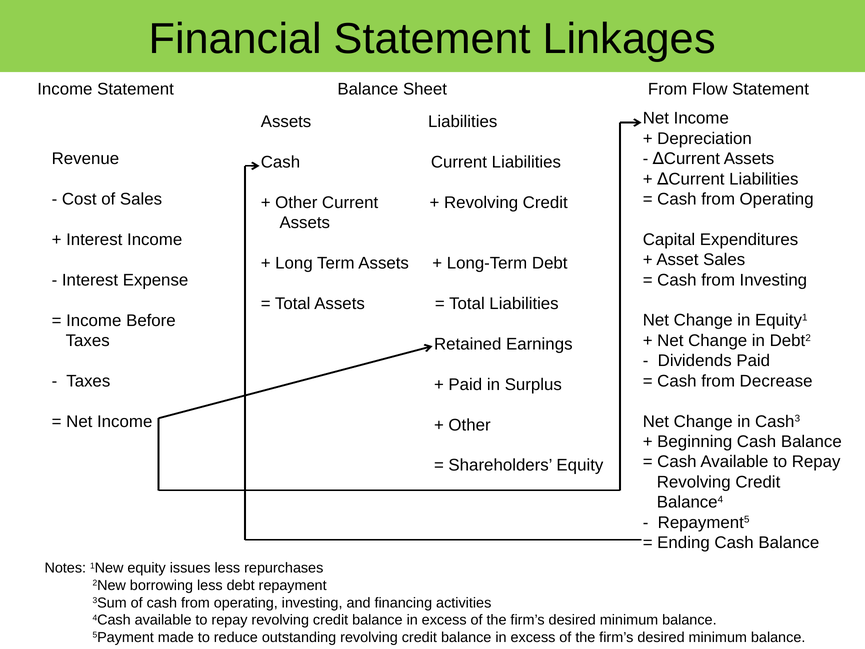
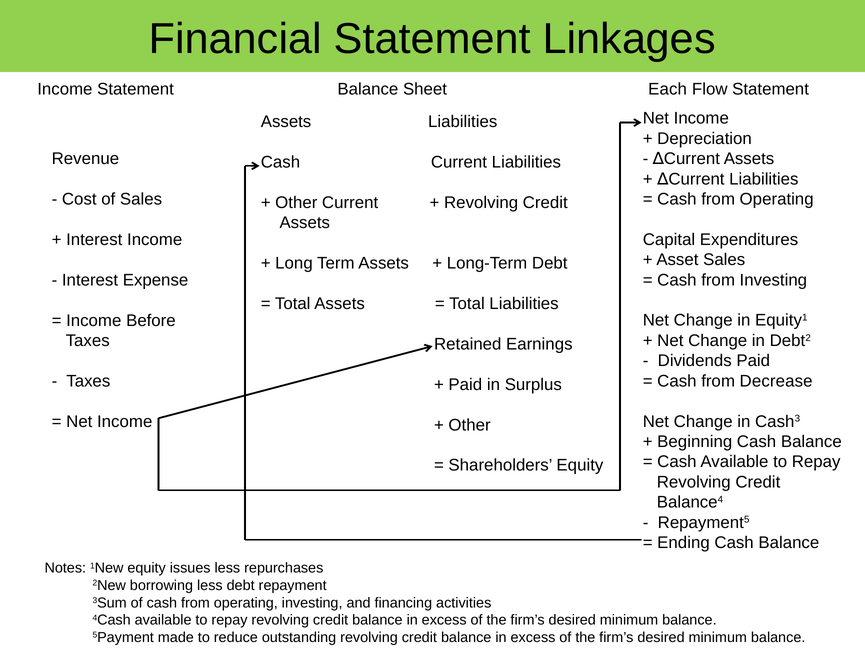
Sheet From: From -> Each (668, 89)
